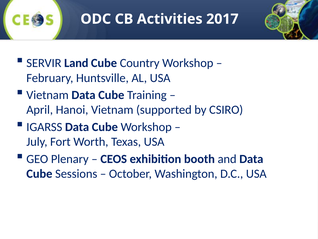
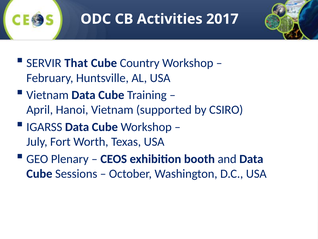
Land: Land -> That (76, 63)
